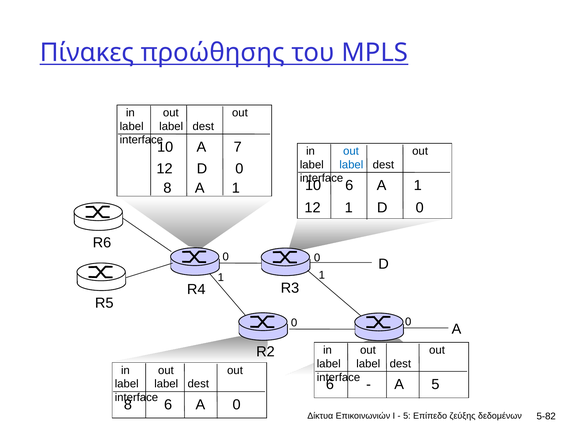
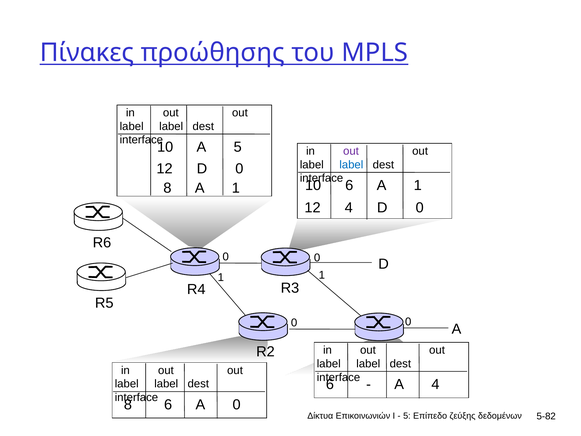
A 7: 7 -> 5 (238, 147)
out colour: blue -> purple (351, 151)
12 1: 1 -> 4 (349, 208)
A 5: 5 -> 4 (435, 384)
